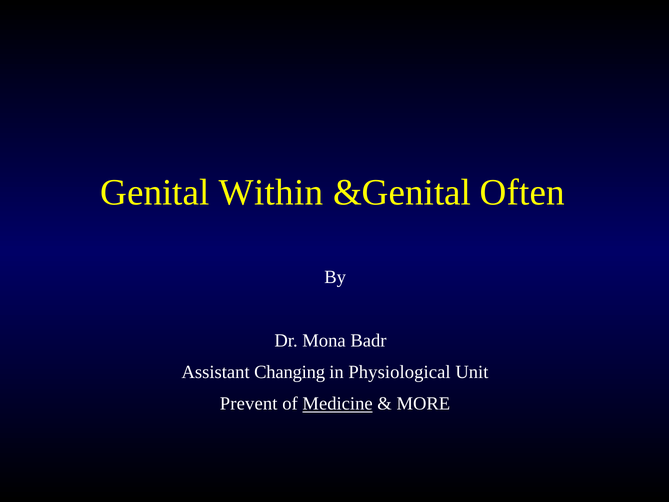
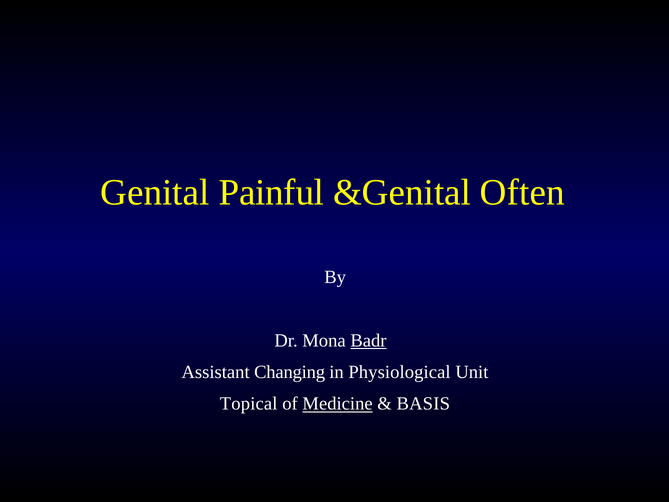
Within: Within -> Painful (271, 192)
Badr underline: none -> present (368, 340)
Prevent: Prevent -> Topical (249, 404)
MORE: MORE -> BASIS (423, 404)
